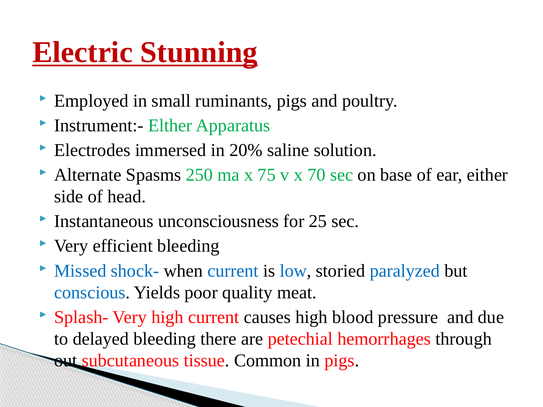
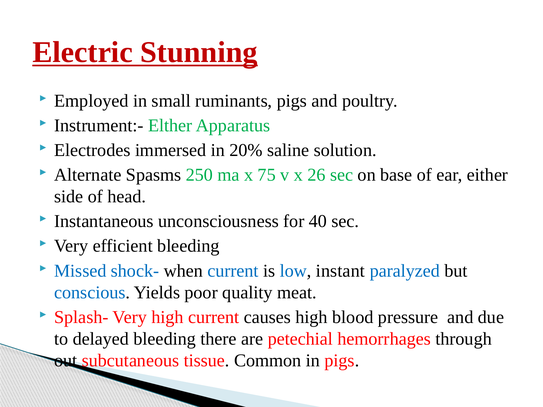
70: 70 -> 26 (316, 175)
25: 25 -> 40 (318, 221)
storied: storied -> instant (340, 271)
